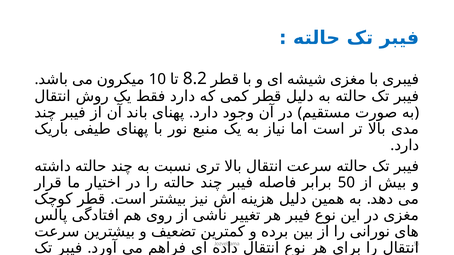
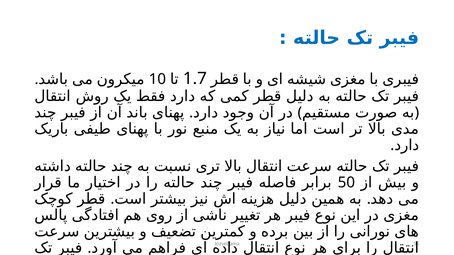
8.2: 8.2 -> 1.7 (195, 79)
